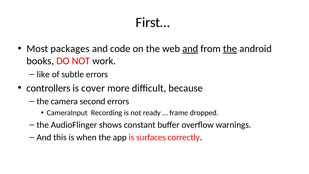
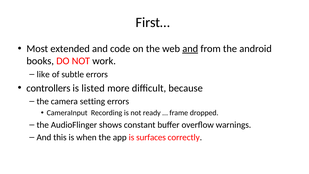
packages: packages -> extended (70, 49)
the underline: present -> none (230, 49)
cover: cover -> listed (93, 88)
second: second -> setting (92, 101)
